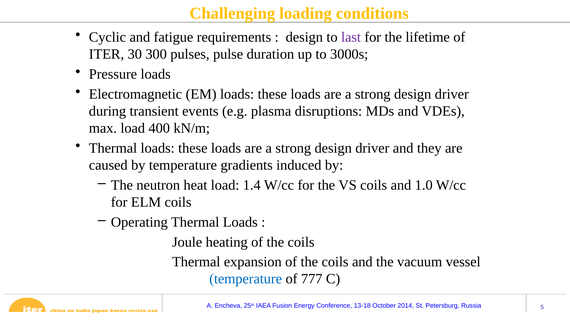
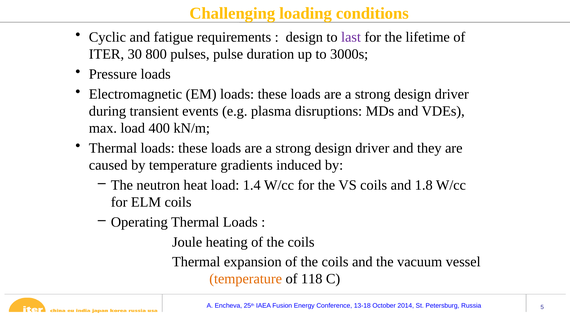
300: 300 -> 800 (156, 54)
1.0: 1.0 -> 1.8 (424, 185)
temperature colour: blue -> orange (246, 279)
777: 777 -> 118 (312, 279)
